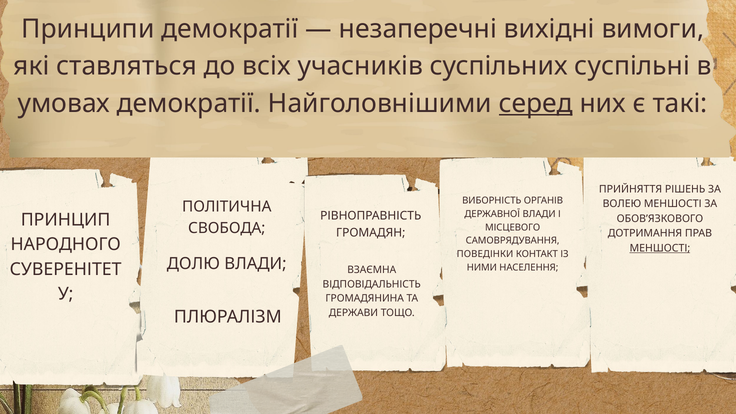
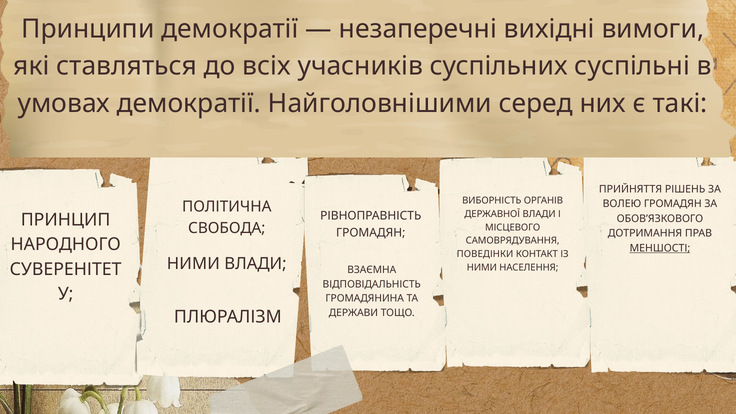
серед underline: present -> none (536, 103)
ВОЛЕЮ МЕНШОСТІ: МЕНШОСТІ -> ГРОМАДЯН (673, 204)
ДОЛЮ: ДОЛЮ -> НИМИ (193, 264)
